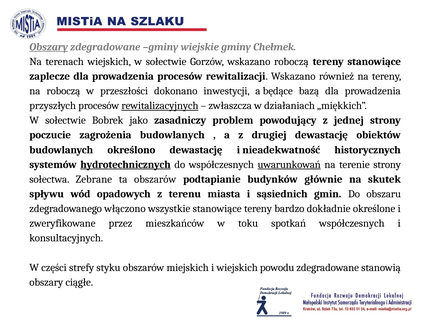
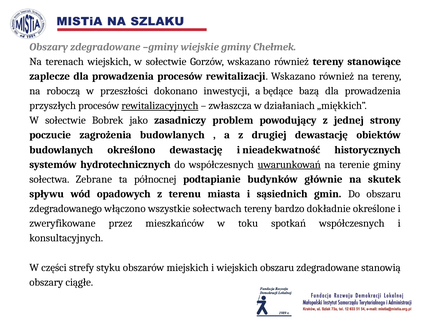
Obszary underline: present -> none (49, 47)
Gorzów wskazano roboczą: roboczą -> również (291, 62)
hydrotechnicznych underline: present -> none (126, 165)
terenie strony: strony -> gminy (387, 165)
ta obszarów: obszarów -> północnej (155, 179)
wszystkie stanowiące: stanowiące -> sołectwach (217, 209)
wiejskich powodu: powodu -> obszaru (277, 268)
